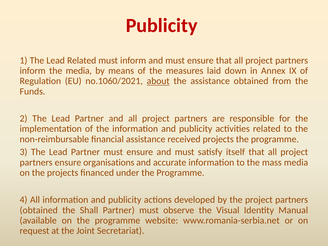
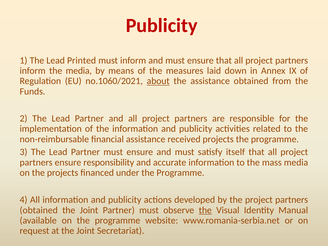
Lead Related: Related -> Printed (82, 60)
organisations: organisations -> responsibility (109, 162)
Shall: Shall -> Joint (89, 210)
the underline: none -> present (205, 210)
